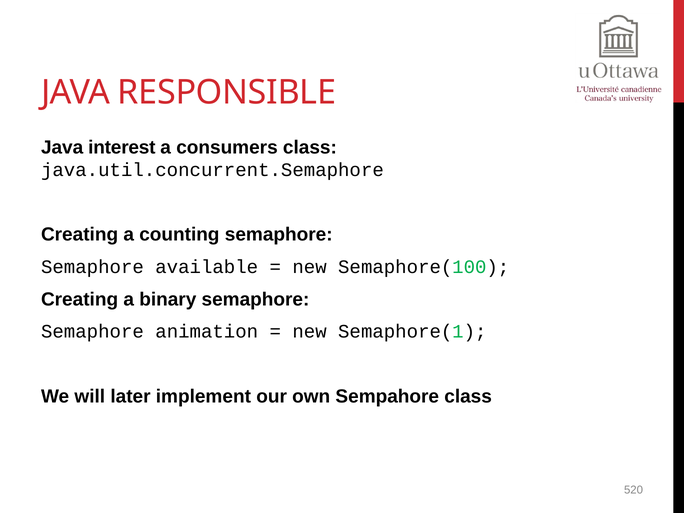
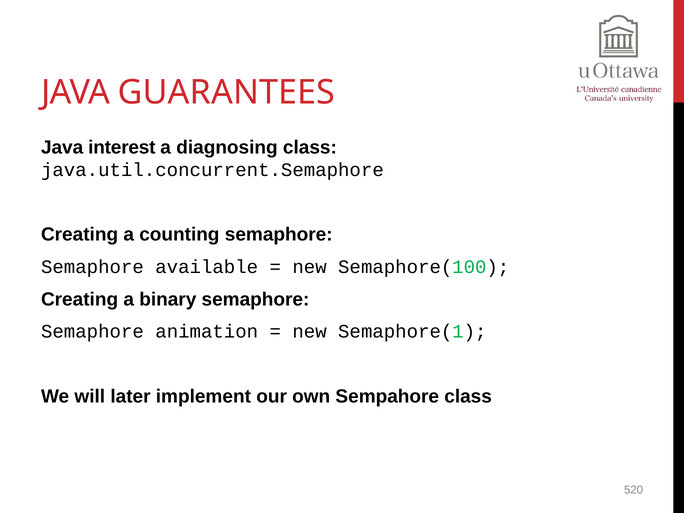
RESPONSIBLE: RESPONSIBLE -> GUARANTEES (227, 92)
consumers: consumers -> diagnosing (227, 147)
